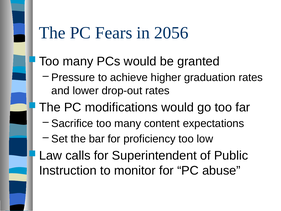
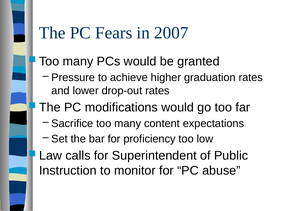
2056: 2056 -> 2007 (171, 33)
